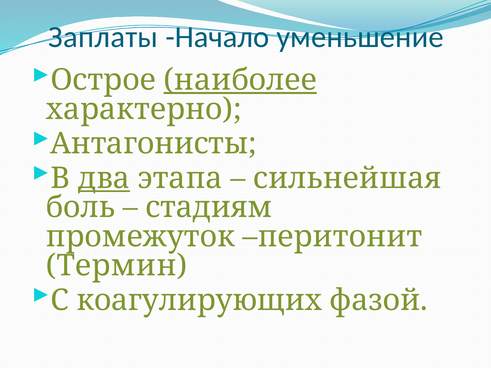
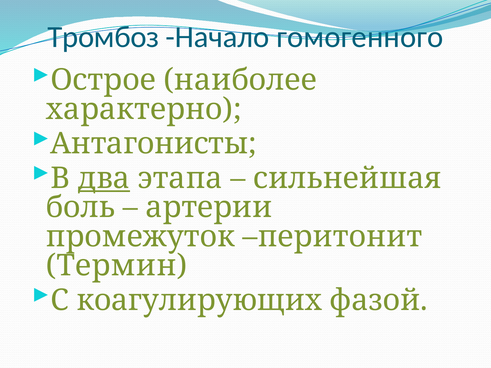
Заплаты: Заплаты -> Тромбоз (103, 37)
уменьшение: уменьшение -> гомогенного (360, 37)
наиболее underline: present -> none (240, 80)
стадиям: стадиям -> артерии (209, 207)
